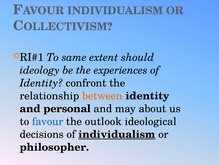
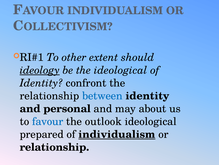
same: same -> other (74, 57)
ideology underline: none -> present (40, 70)
the experiences: experiences -> ideological (121, 70)
between colour: orange -> blue (102, 95)
decisions: decisions -> prepared (42, 134)
philosopher: philosopher -> relationship (54, 147)
